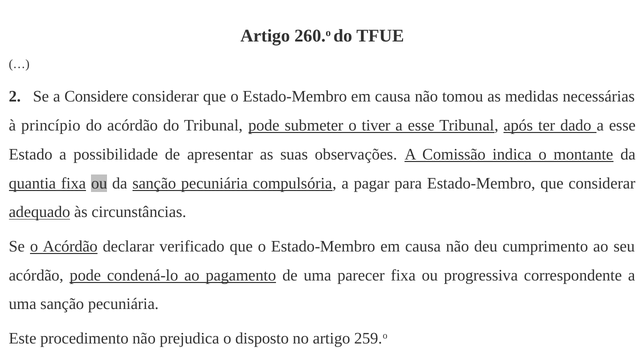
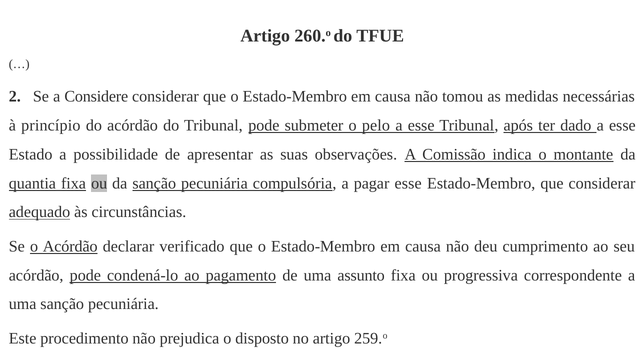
tiver: tiver -> pelo (376, 126)
pagar para: para -> esse (408, 183)
parecer: parecer -> assunto (361, 275)
